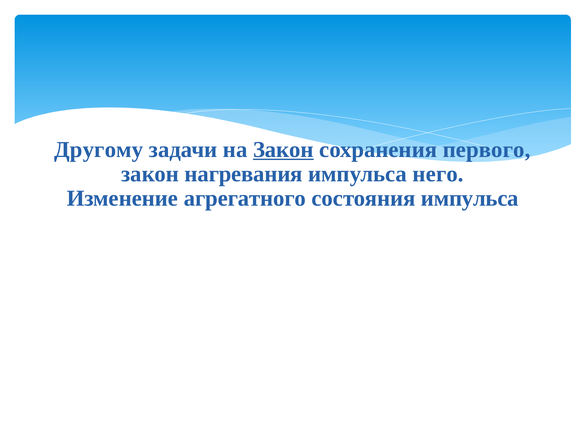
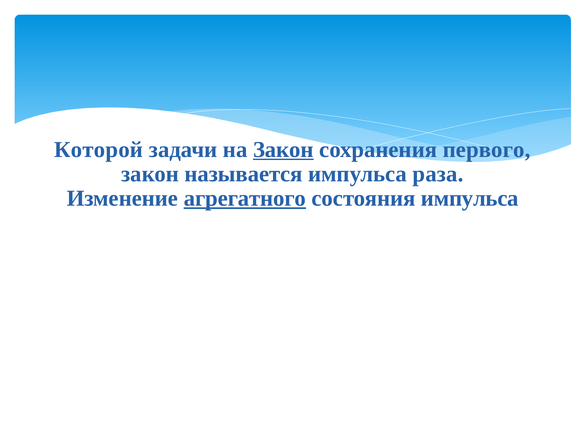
Другому: Другому -> Которой (99, 150)
нагревания: нагревания -> называется (244, 174)
него: него -> раза (438, 174)
агрегатного underline: none -> present (245, 198)
